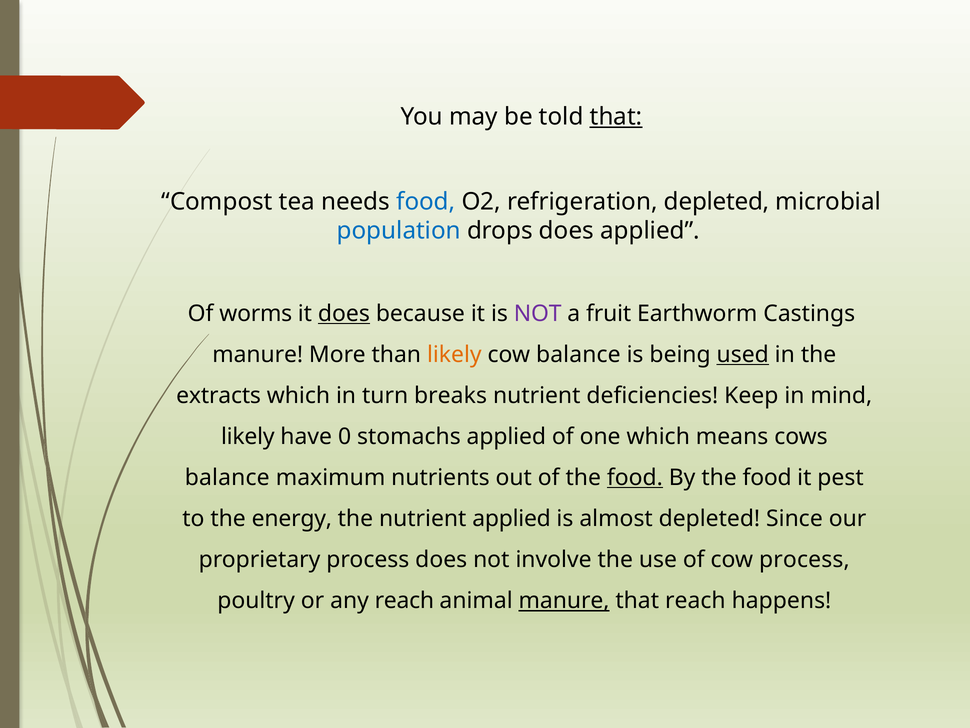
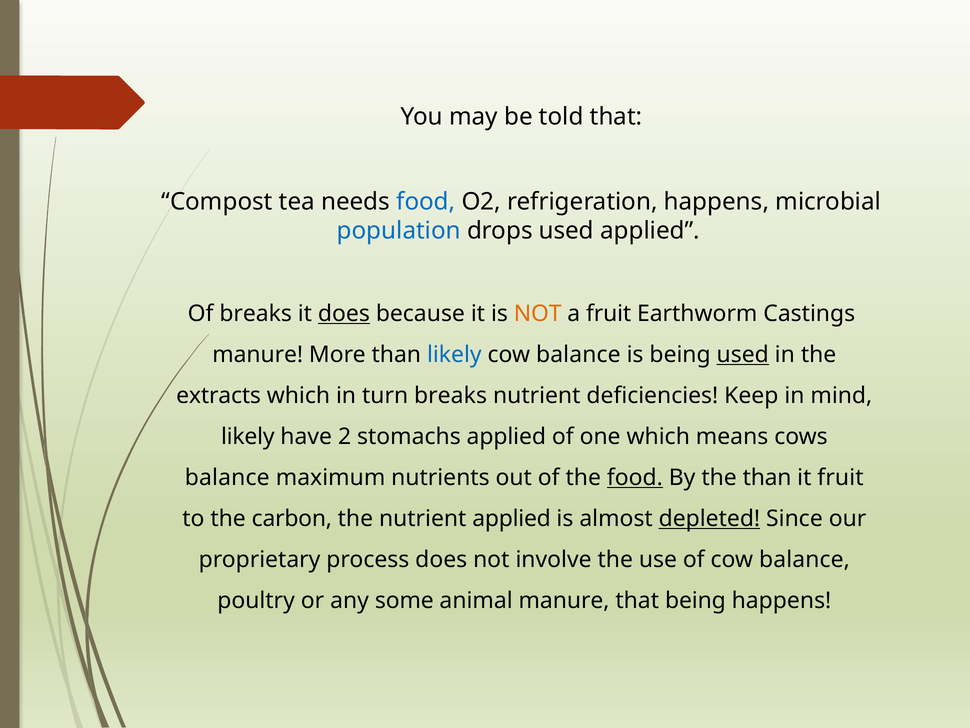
that underline: present -> none (616, 117)
refrigeration depleted: depleted -> happens (716, 202)
drops does: does -> used (566, 231)
Of worms: worms -> breaks (256, 313)
NOT colour: purple -> orange (538, 313)
likely colour: orange -> blue (454, 354)
0: 0 -> 2 (345, 436)
By the food: food -> than (767, 477)
it pest: pest -> fruit (840, 477)
energy: energy -> carbon (292, 518)
depleted underline: none -> present (709, 518)
of cow process: process -> balance (804, 559)
any reach: reach -> some (404, 600)
manure underline: present -> none (564, 600)
that reach: reach -> being (695, 600)
